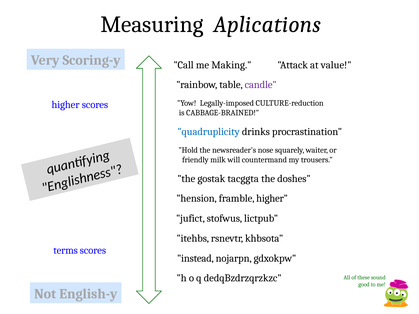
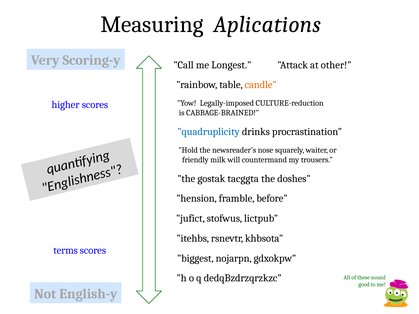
Making: Making -> Longest (231, 65)
value: value -> other (336, 65)
candle colour: purple -> orange (261, 85)
framble higher: higher -> before (272, 199)
instead: instead -> biggest (195, 259)
